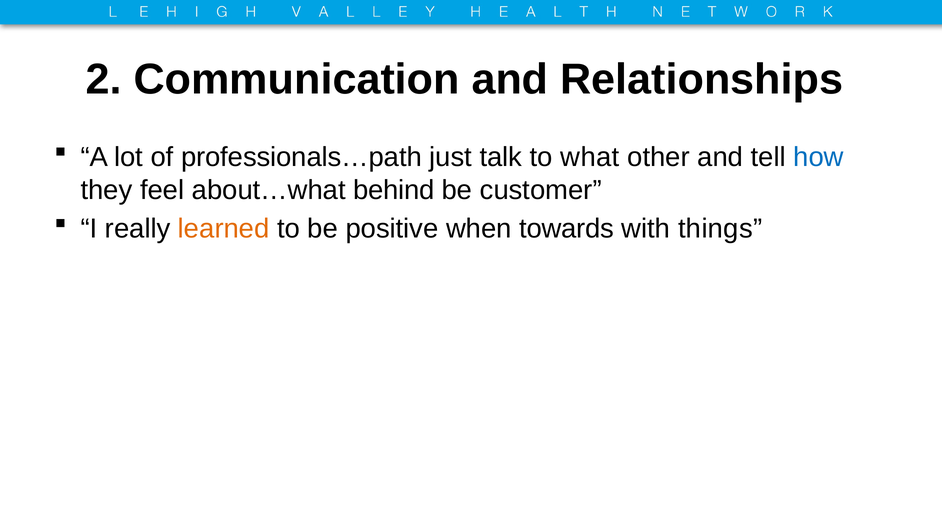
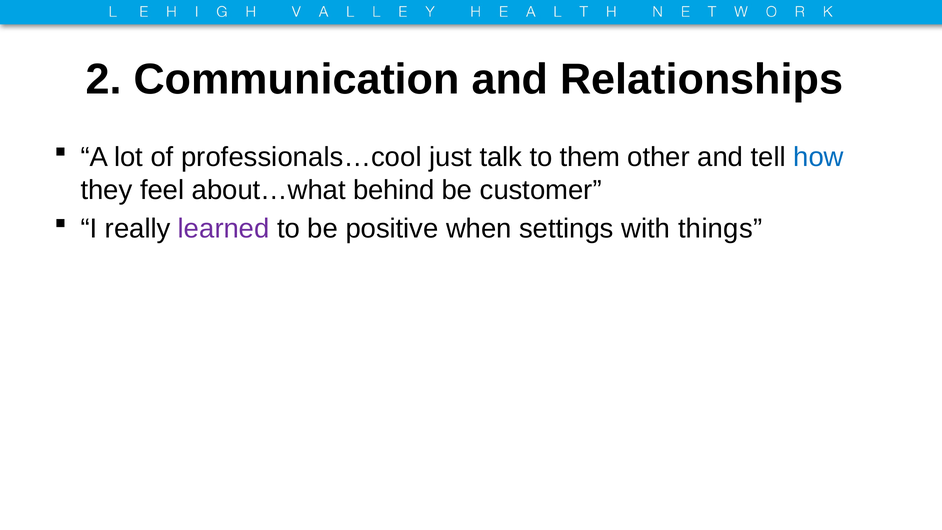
professionals…path: professionals…path -> professionals…cool (301, 157)
what: what -> them (590, 157)
learned colour: orange -> purple (224, 229)
towards: towards -> settings (566, 229)
